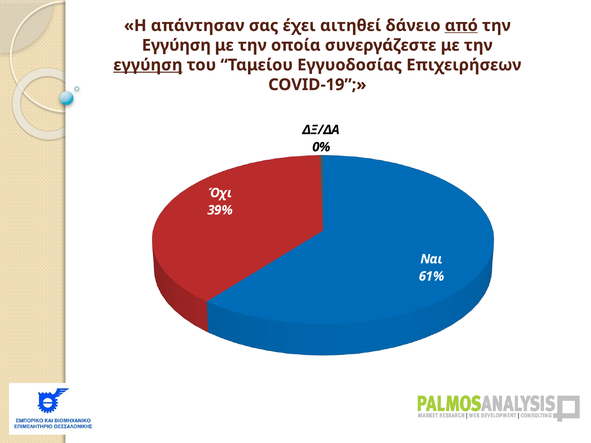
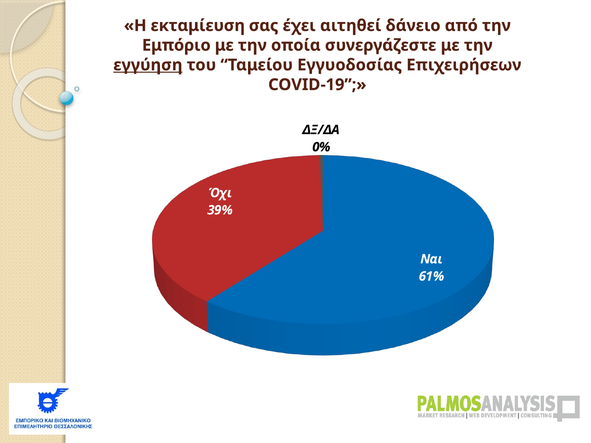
απάντησαν: απάντησαν -> εκταμίευση (198, 26)
από underline: present -> none (461, 26)
Εγγύηση: Εγγύηση -> Εμπόριο (176, 45)
